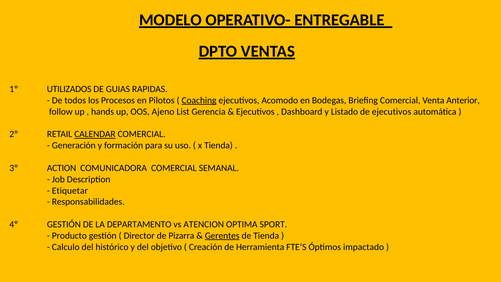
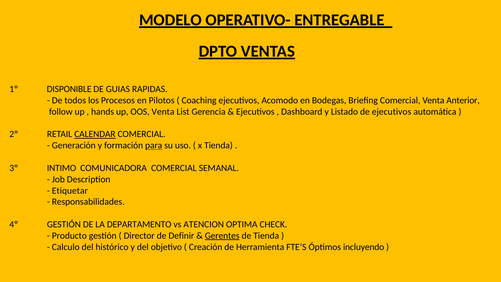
UTILIZADOS: UTILIZADOS -> DISPONIBLE (69, 89)
Coaching underline: present -> none (199, 100)
OOS Ajeno: Ajeno -> Venta (163, 112)
para underline: none -> present (154, 145)
ACTION: ACTION -> INTIMO (62, 168)
SPORT: SPORT -> CHECK (273, 224)
Pizarra: Pizarra -> Definir (181, 236)
impactado: impactado -> incluyendo (364, 247)
